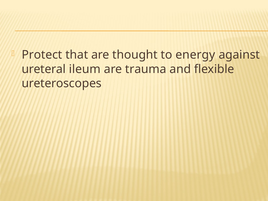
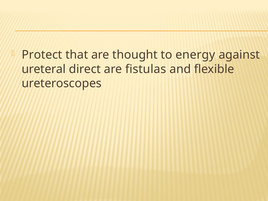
ileum: ileum -> direct (85, 69)
trauma: trauma -> fistulas (146, 69)
